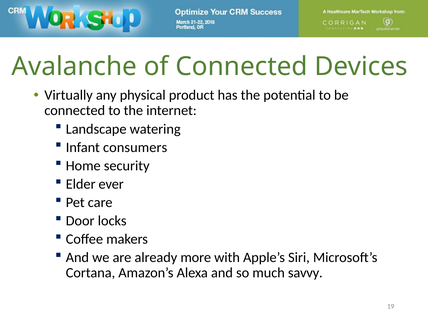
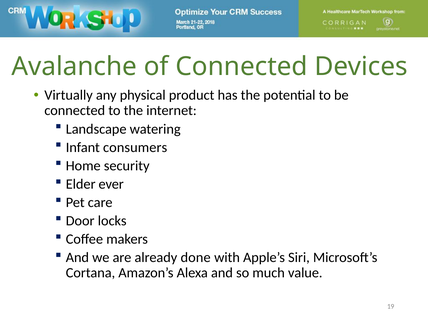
more: more -> done (196, 258)
savvy: savvy -> value (305, 273)
